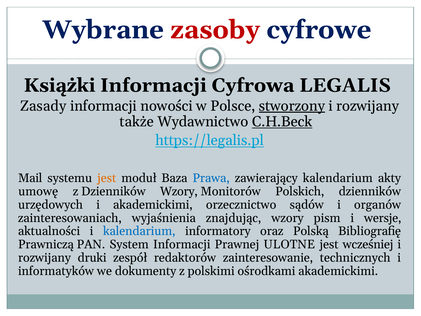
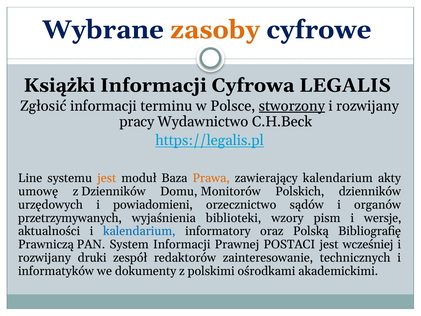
zasoby colour: red -> orange (215, 30)
Zasady: Zasady -> Zgłosić (43, 106)
nowości: nowości -> terminu (167, 106)
także: także -> pracy (137, 122)
C.H.Beck underline: present -> none (282, 122)
Mail: Mail -> Line (30, 178)
Prawa colour: blue -> orange (211, 178)
Dzienników Wzory: Wzory -> Domu (179, 191)
i akademickimi: akademickimi -> powiadomieni (153, 205)
zainteresowaniach: zainteresowaniach -> przetrzymywanych (70, 218)
znajdując: znajdując -> biblioteki (234, 218)
ULOTNE: ULOTNE -> POSTACI (289, 244)
